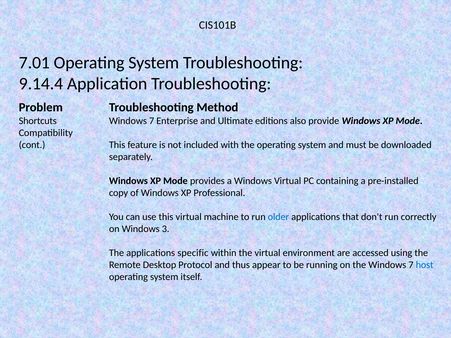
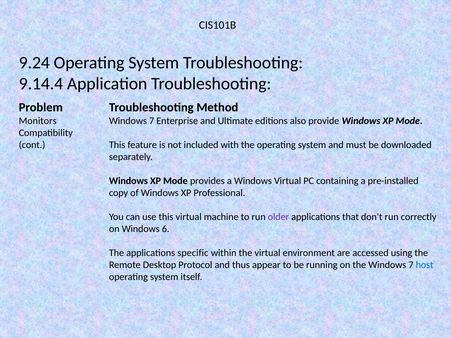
7.01: 7.01 -> 9.24 (34, 63)
Shortcuts: Shortcuts -> Monitors (38, 121)
older colour: blue -> purple (278, 217)
3: 3 -> 6 (166, 229)
